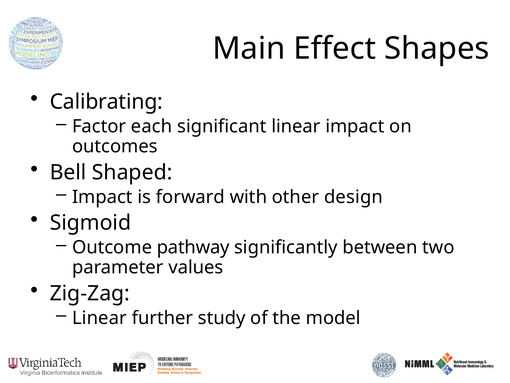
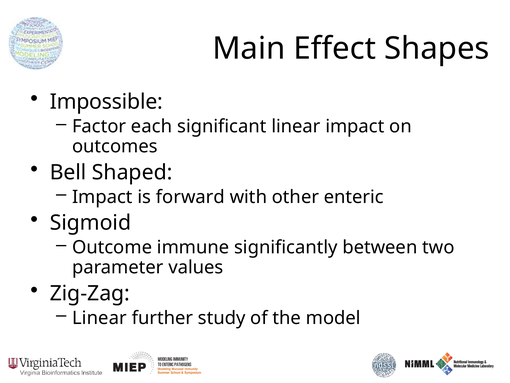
Calibrating: Calibrating -> Impossible (106, 102)
design: design -> enteric (354, 197)
pathway: pathway -> immune (193, 247)
